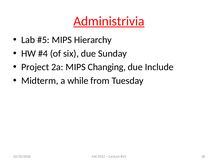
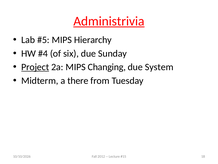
Project underline: none -> present (35, 67)
Include: Include -> System (159, 67)
while: while -> there (78, 80)
